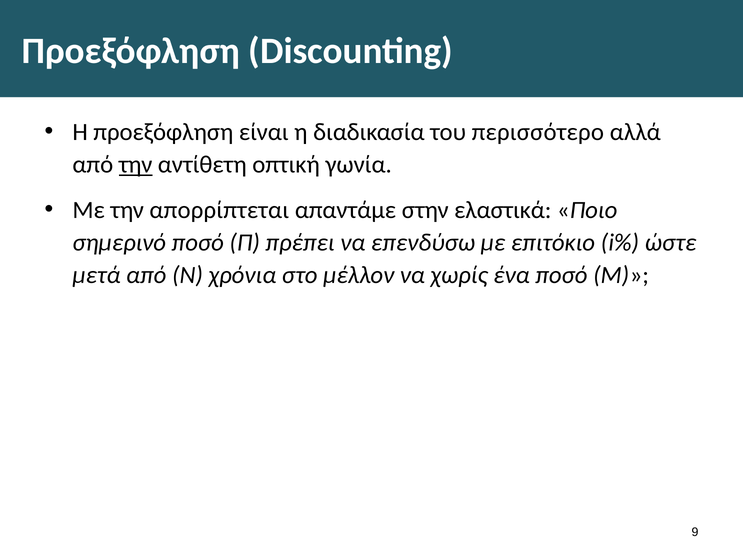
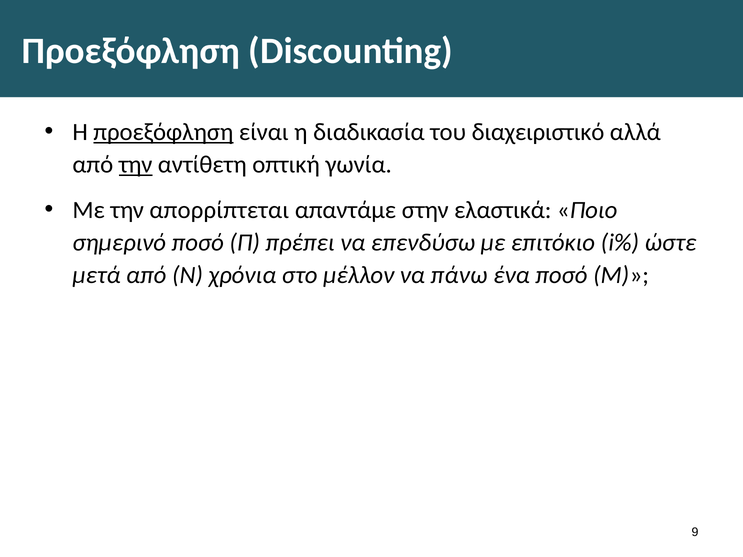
προεξόφληση underline: none -> present (163, 132)
περισσότερο: περισσότερο -> διαχειριστικό (538, 132)
χωρίς: χωρίς -> πάνω (459, 275)
